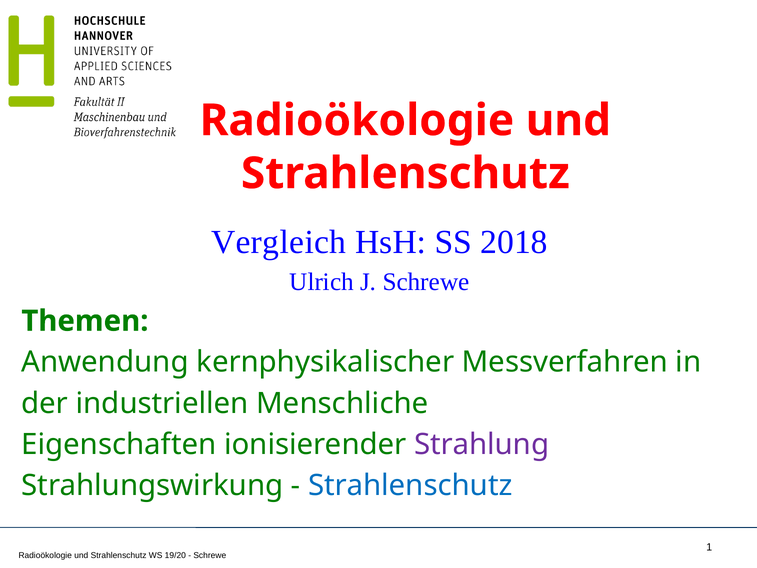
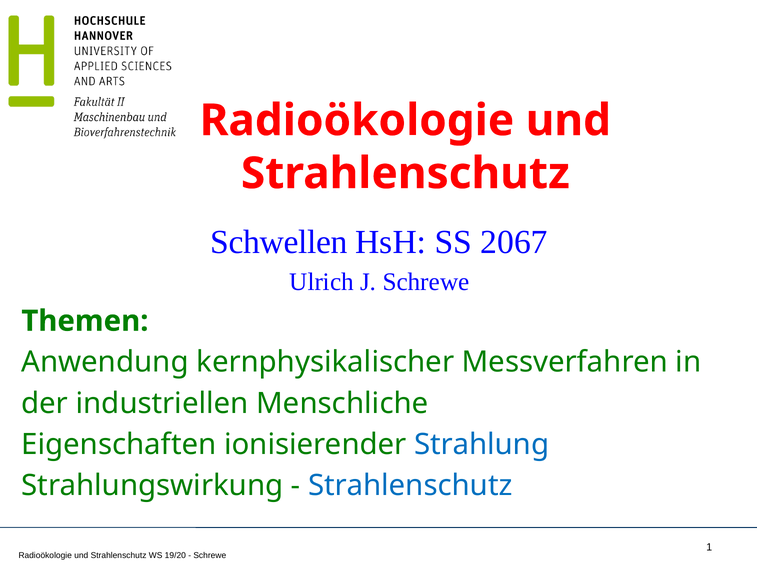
Vergleich: Vergleich -> Schwellen (279, 242)
2018: 2018 -> 2067 (514, 242)
Strahlung colour: purple -> blue (482, 444)
